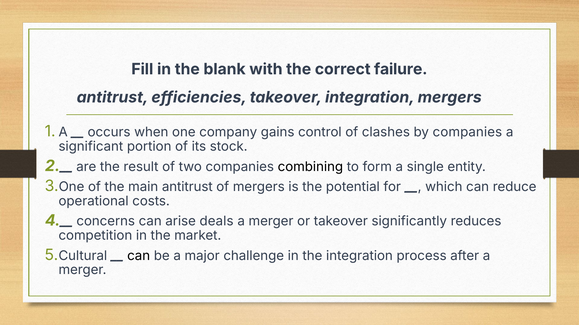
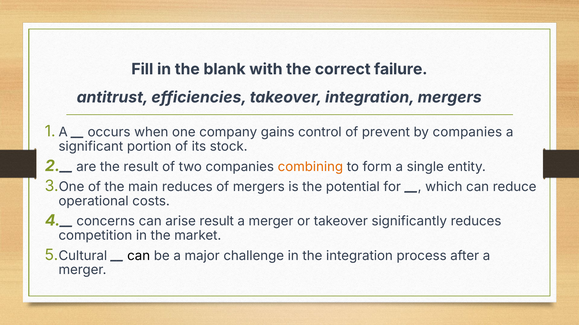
clashes: clashes -> prevent (386, 132)
combining colour: black -> orange (310, 167)
main antitrust: antitrust -> reduces (187, 187)
arise deals: deals -> result (217, 222)
